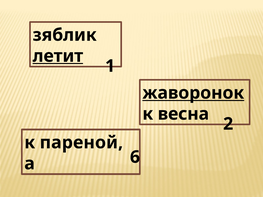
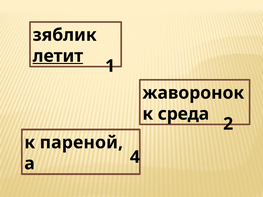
жаворонок underline: present -> none (193, 93)
весна: весна -> среда (183, 114)
6: 6 -> 4 (135, 157)
